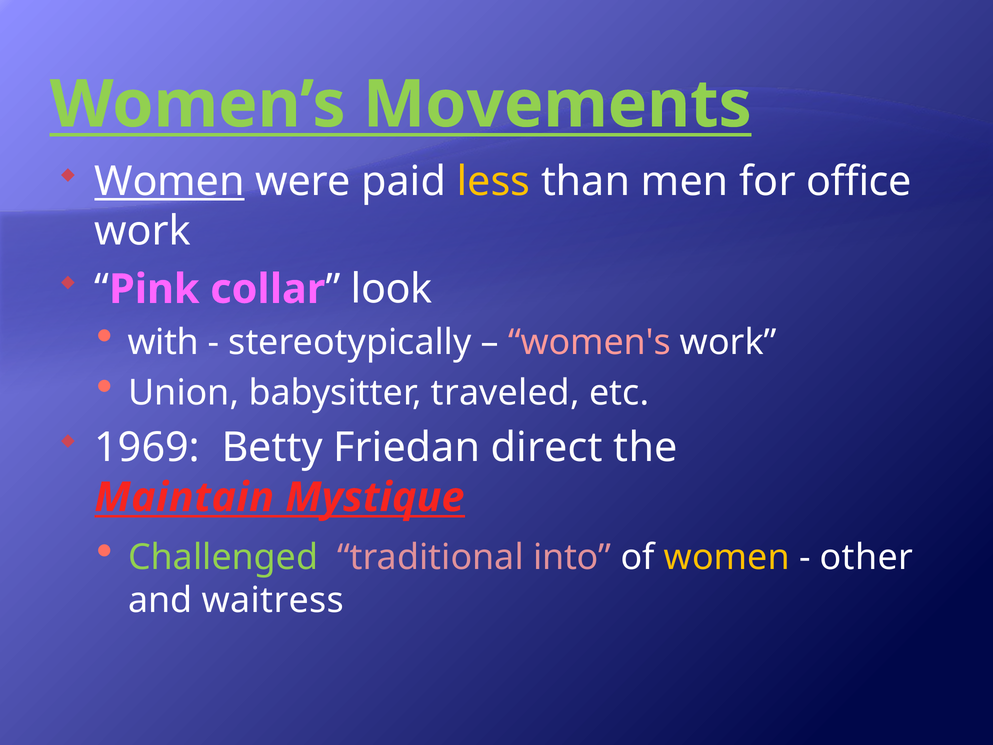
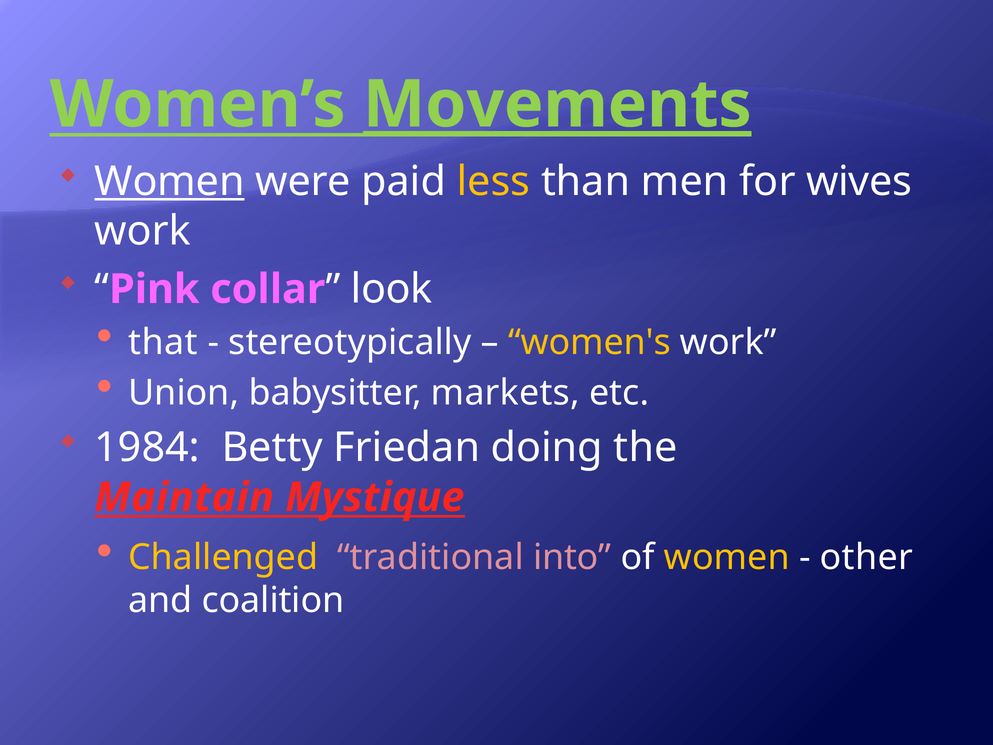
Movements underline: none -> present (557, 105)
office: office -> wives (859, 182)
with: with -> that (163, 342)
women's colour: pink -> yellow (589, 342)
traveled: traveled -> markets (505, 393)
1969: 1969 -> 1984 (147, 448)
direct: direct -> doing (547, 448)
Challenged colour: light green -> yellow (223, 557)
waitress: waitress -> coalition (273, 600)
